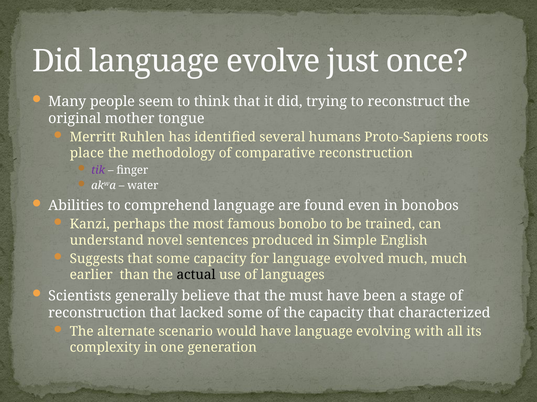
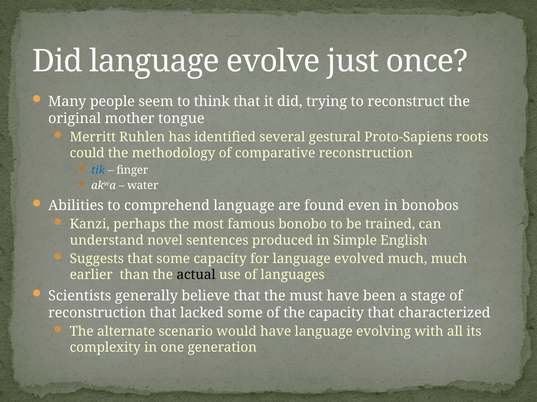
humans: humans -> gestural (335, 137)
place: place -> could (87, 153)
tik colour: purple -> blue (98, 170)
